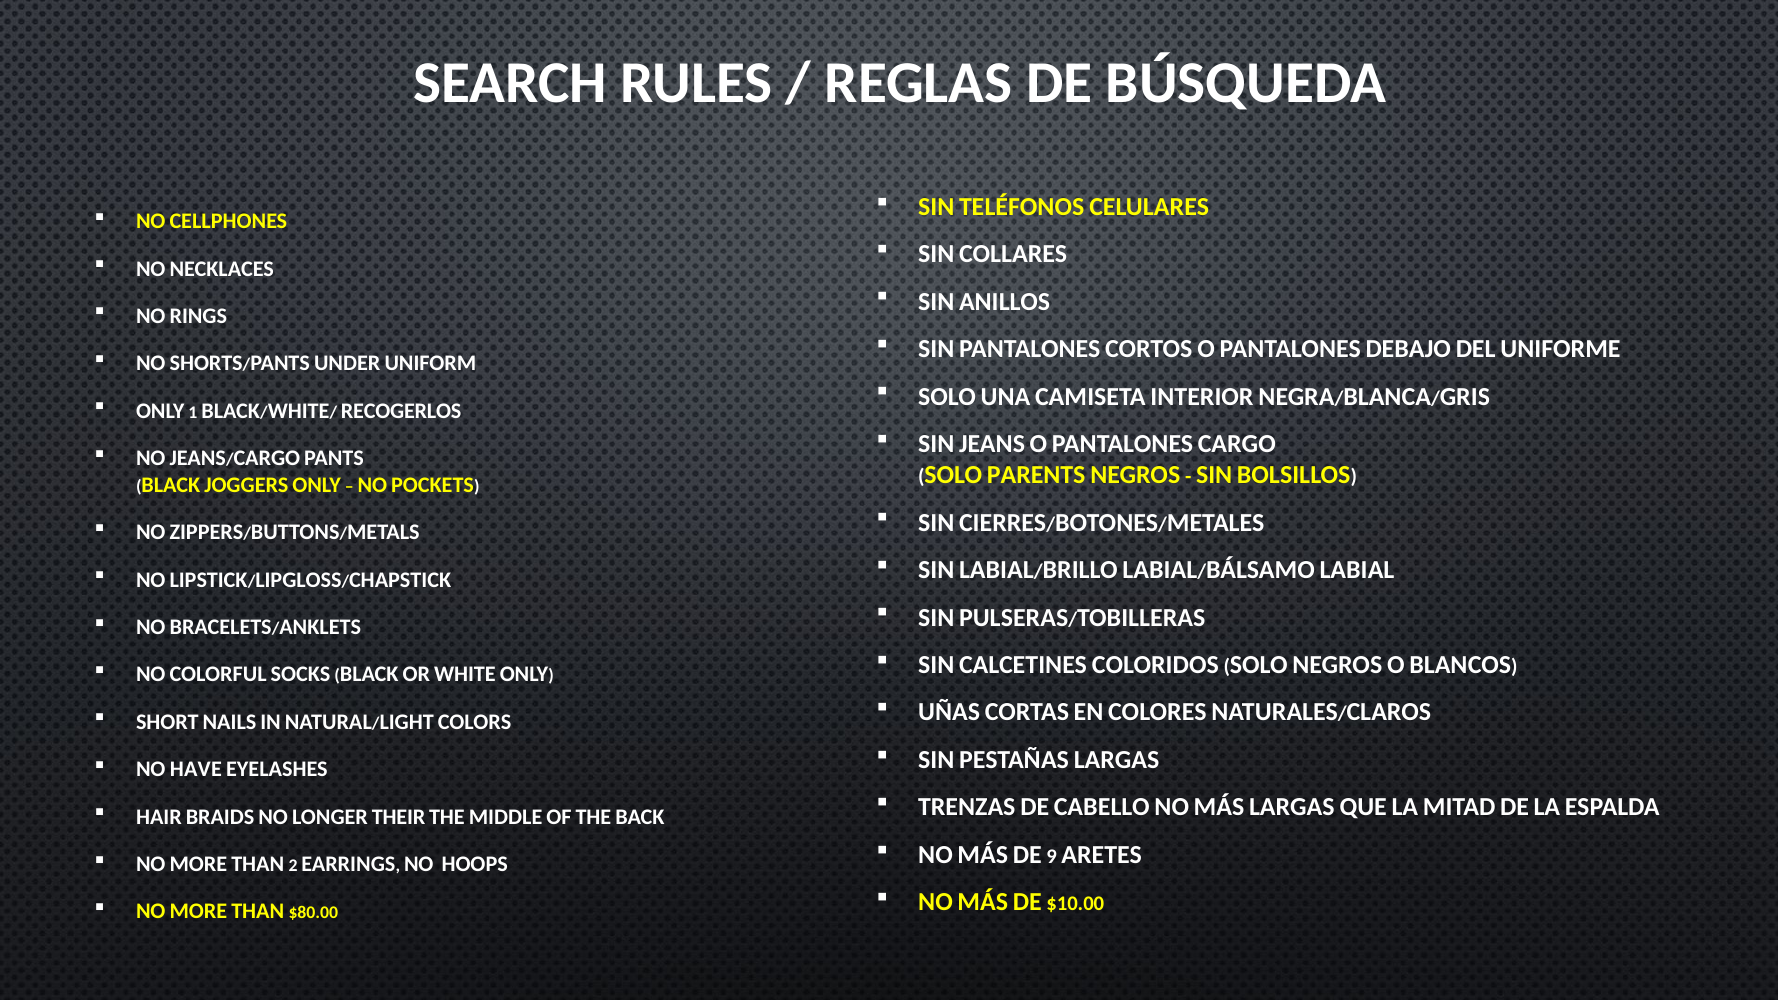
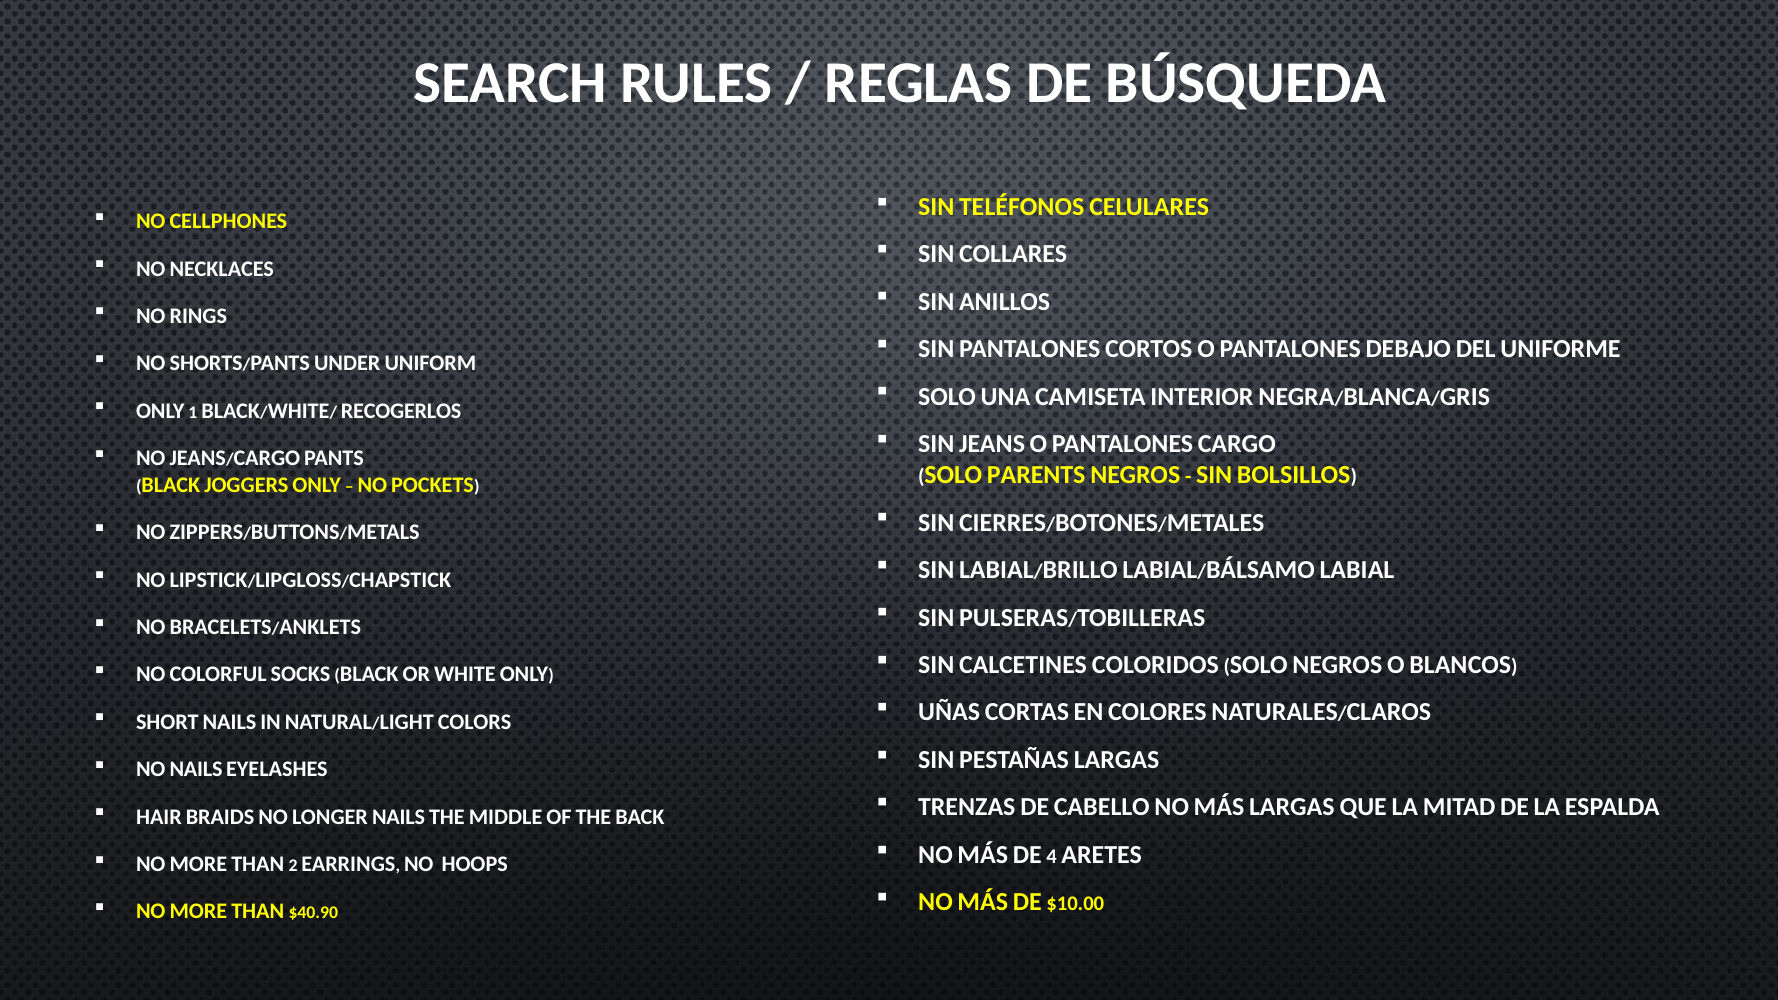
NO HAVE: HAVE -> NAILS (196, 769)
LONGER THEIR: THEIR -> NAILS (399, 817)
9: 9 -> 4 (1052, 857)
$80.00: $80.00 -> $40.90 (313, 913)
